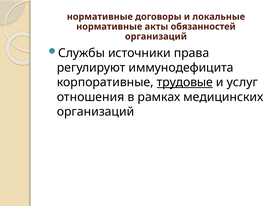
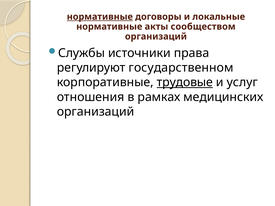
нормативные underline: none -> present (100, 17)
обязанностей: обязанностей -> сообществом (203, 27)
иммунодефицита: иммунодефицита -> государственном (181, 68)
